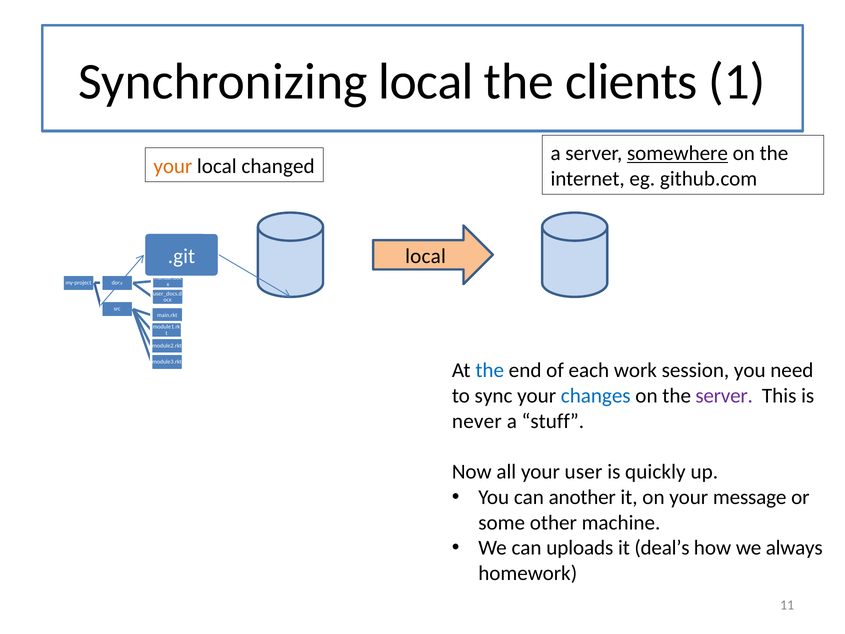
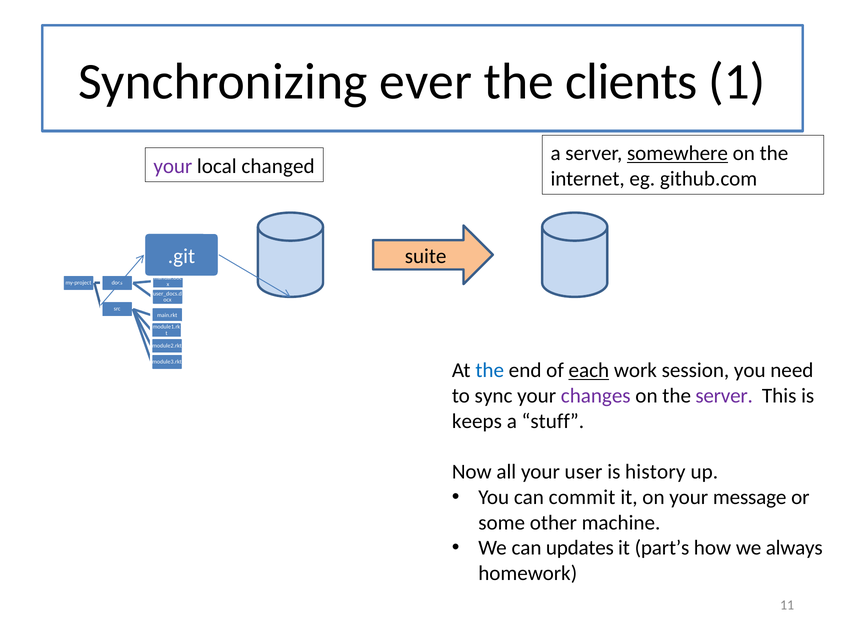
Synchronizing local: local -> ever (426, 82)
your colour: orange -> purple (173, 166)
.git local: local -> suite (426, 256)
each underline: none -> present (589, 370)
changes colour: blue -> purple (596, 396)
never: never -> keeps (477, 421)
quickly: quickly -> history (655, 472)
another: another -> commit (582, 497)
uploads: uploads -> updates (580, 548)
deal’s: deal’s -> part’s (662, 548)
